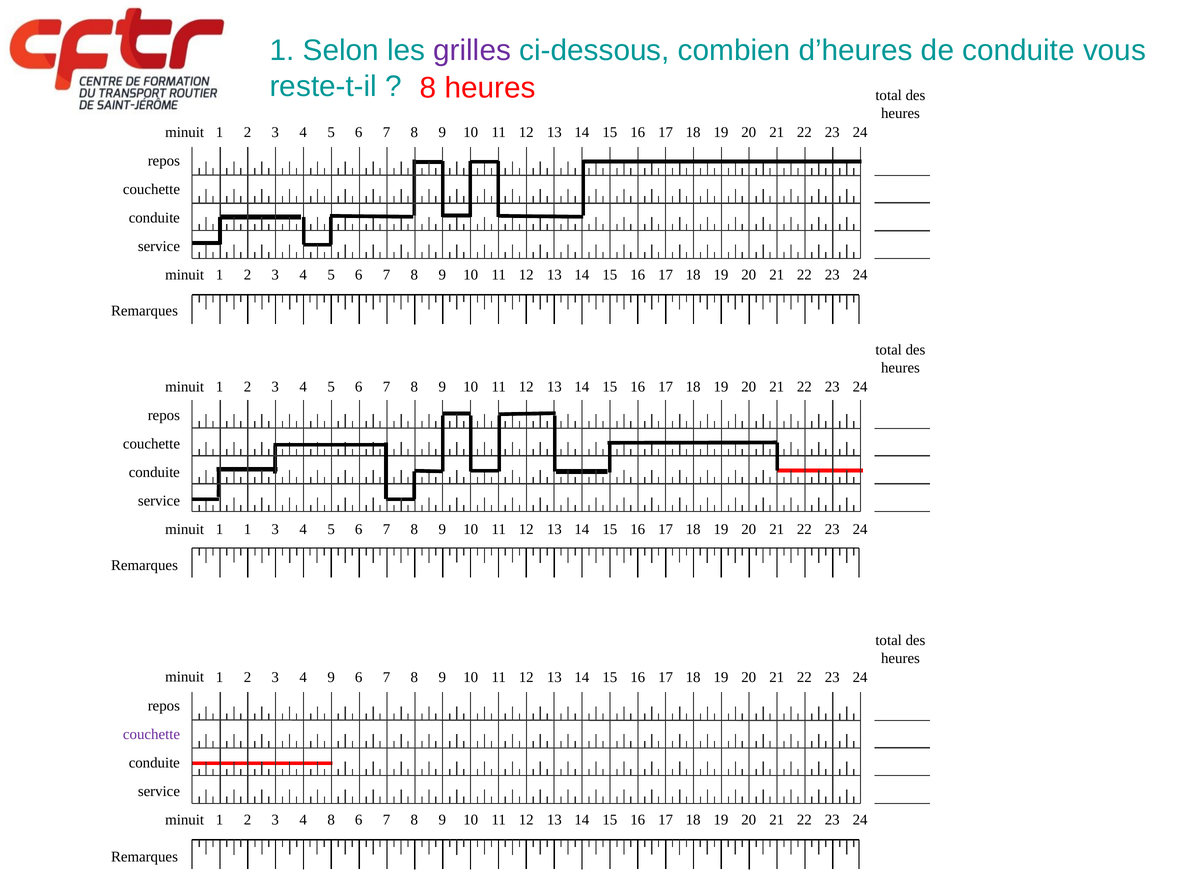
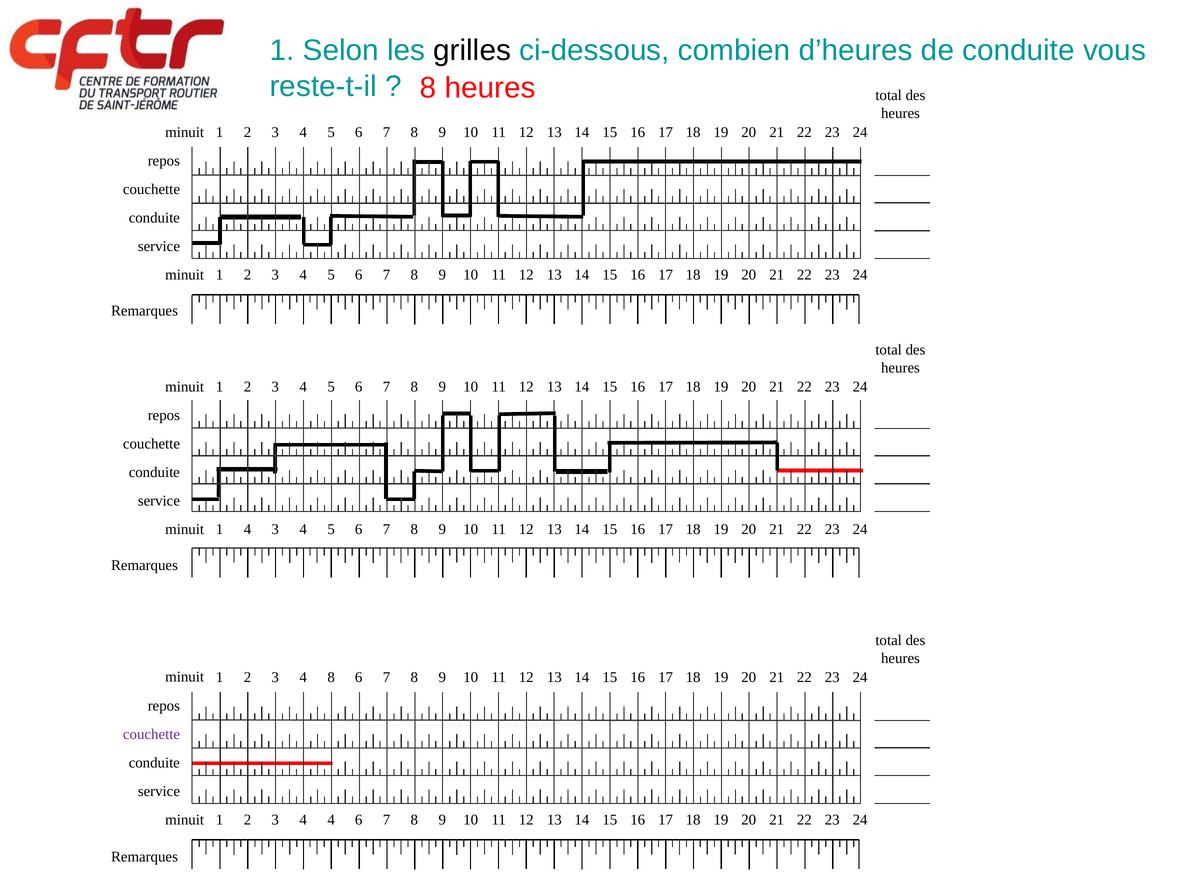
grilles colour: purple -> black (472, 50)
1 1: 1 -> 4 (248, 530)
3 9: 9 -> 8 (331, 677)
3 8: 8 -> 4 (331, 820)
